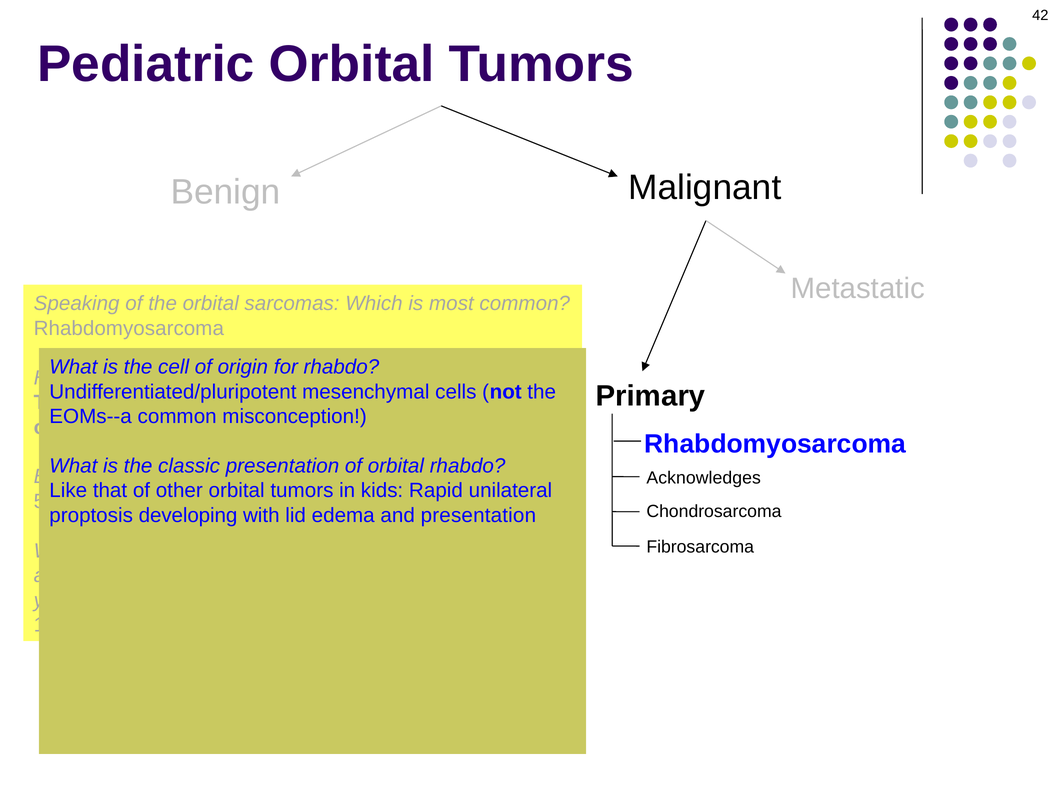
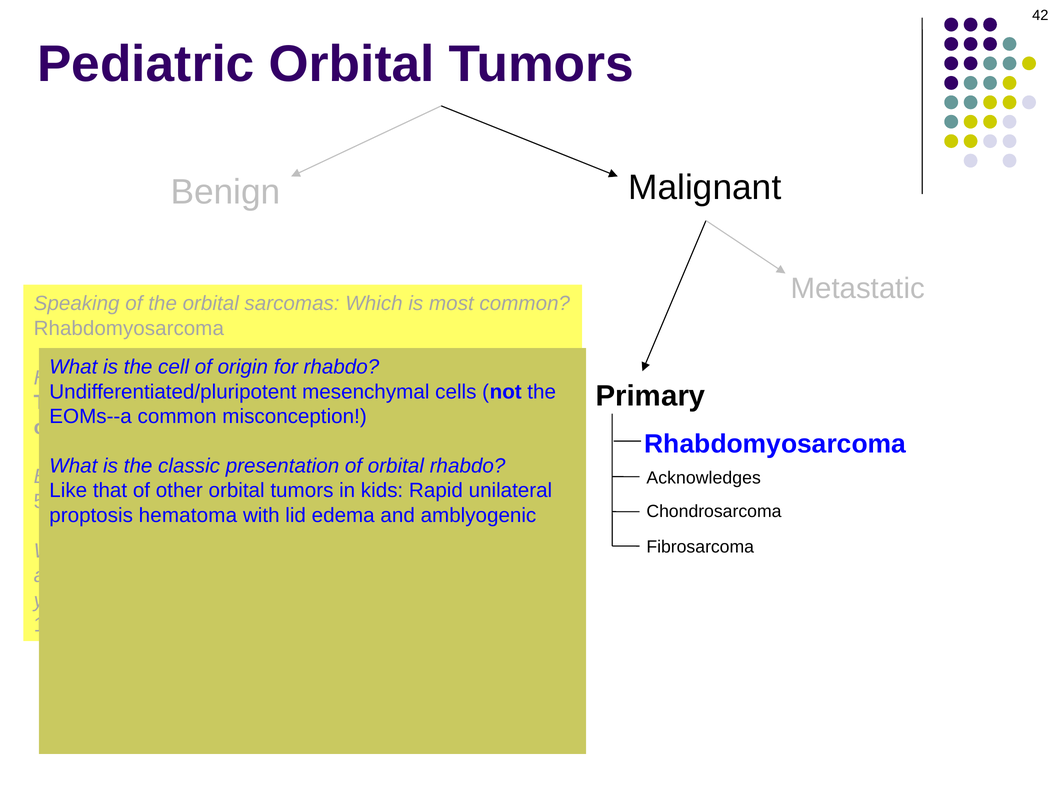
developing: developing -> hematoma (188, 516)
presentation: presentation -> amblyogenic (478, 516)
